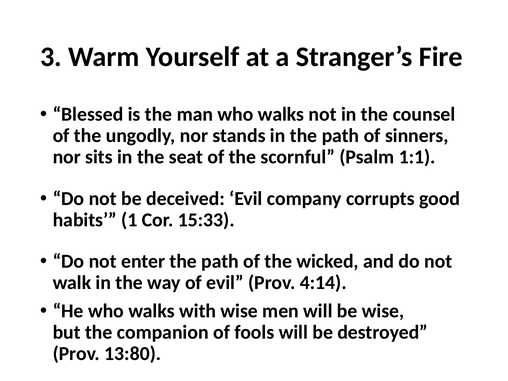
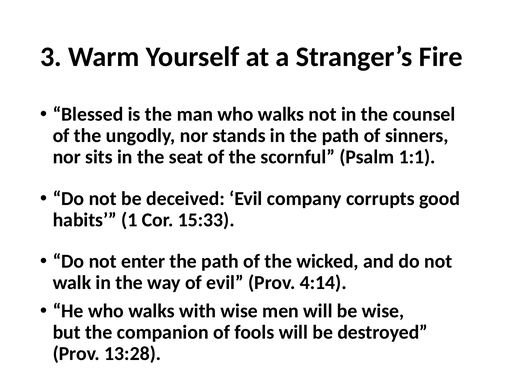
13:80: 13:80 -> 13:28 (133, 354)
